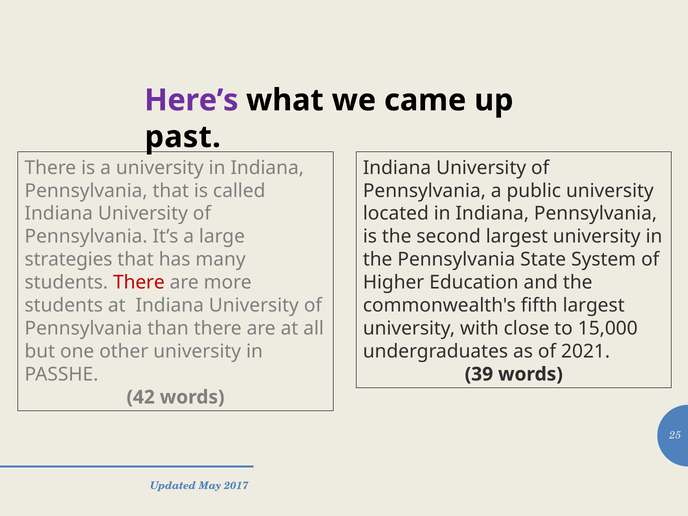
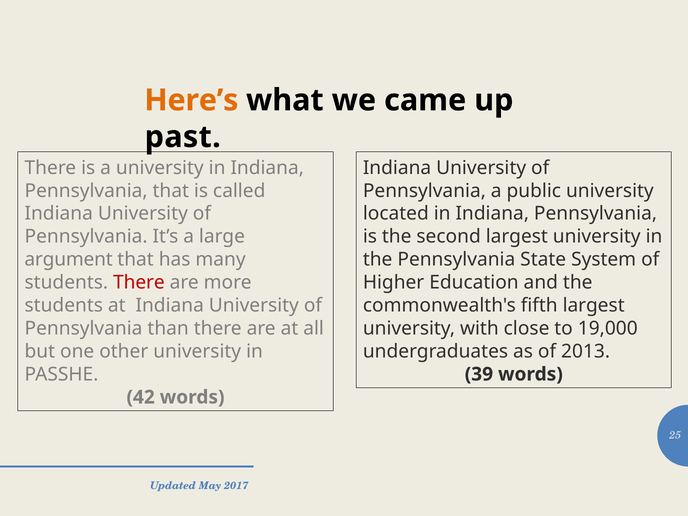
Here’s colour: purple -> orange (191, 100)
strategies: strategies -> argument (69, 260)
15,000: 15,000 -> 19,000 (608, 328)
2021: 2021 -> 2013 (586, 351)
